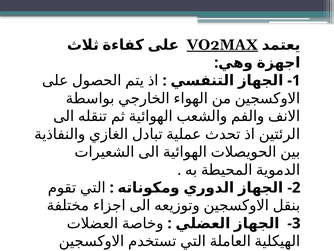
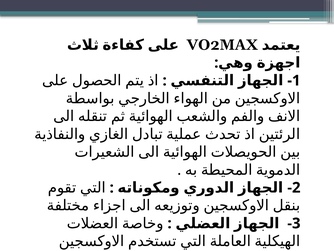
VO2MAX underline: present -> none (222, 45)
